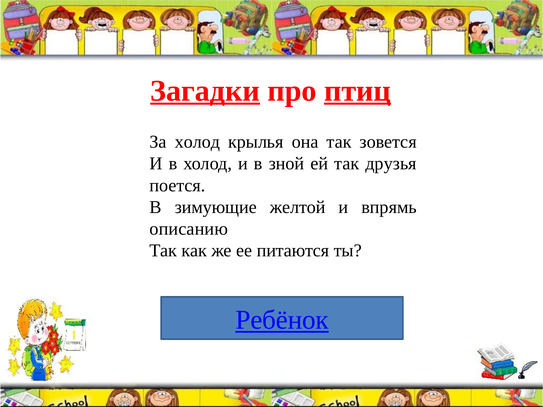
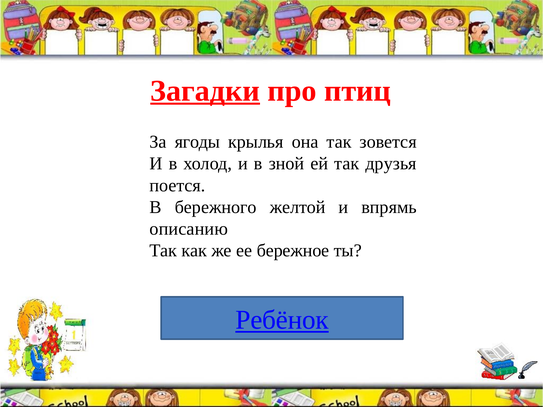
птиц underline: present -> none (358, 91)
За холод: холод -> ягоды (197, 142)
зимующие: зимующие -> бережного (216, 207)
питаются: питаются -> бережное (293, 251)
